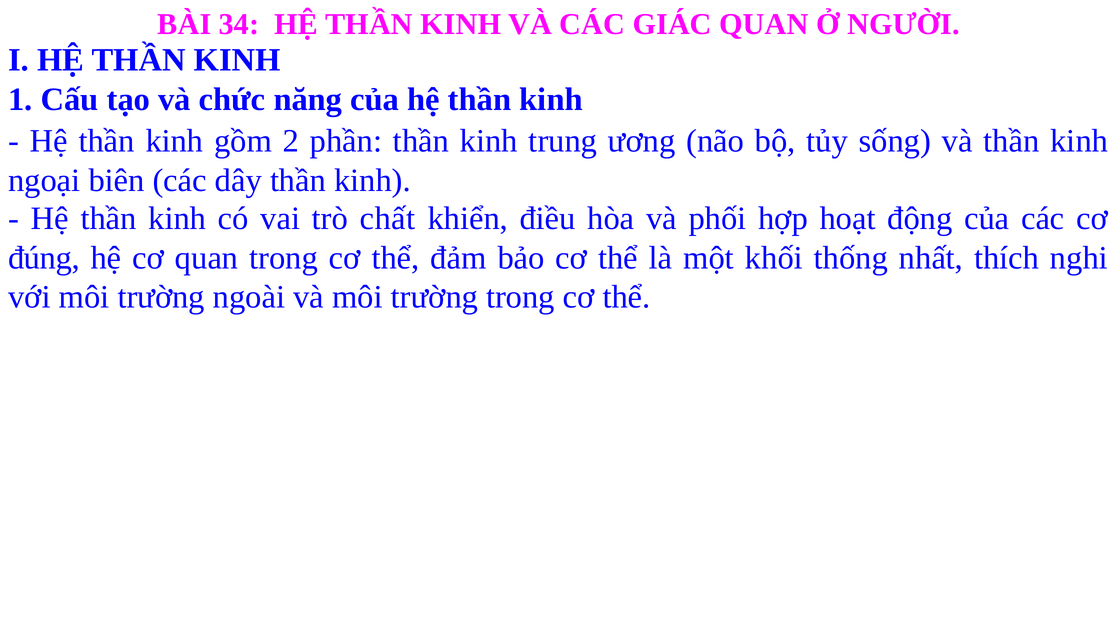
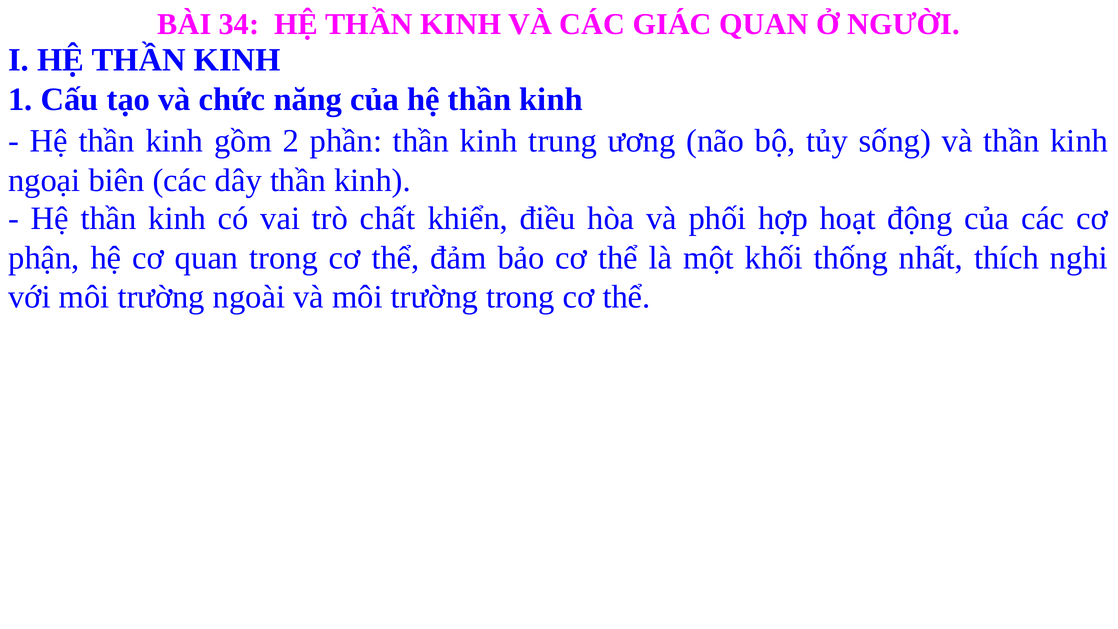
đúng: đúng -> phận (44, 258)
